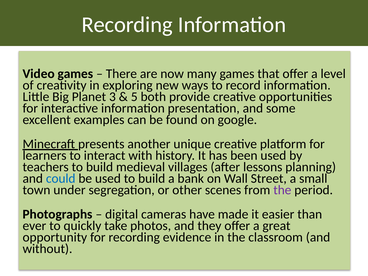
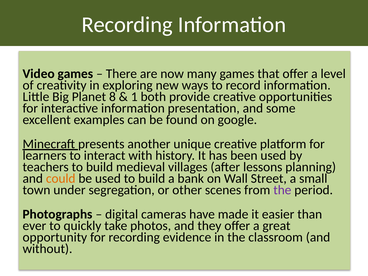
3: 3 -> 8 (112, 97)
5: 5 -> 1 (134, 97)
could colour: blue -> orange (61, 178)
